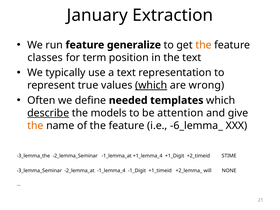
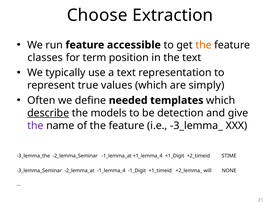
January: January -> Choose (97, 15)
generalize: generalize -> accessible (134, 45)
which underline: present -> none (151, 85)
wrong: wrong -> simply (207, 85)
attention: attention -> detection (180, 113)
the colour: orange -> purple (35, 126)
-6_lemma_: -6_lemma_ -> -3_lemma_ (197, 126)
